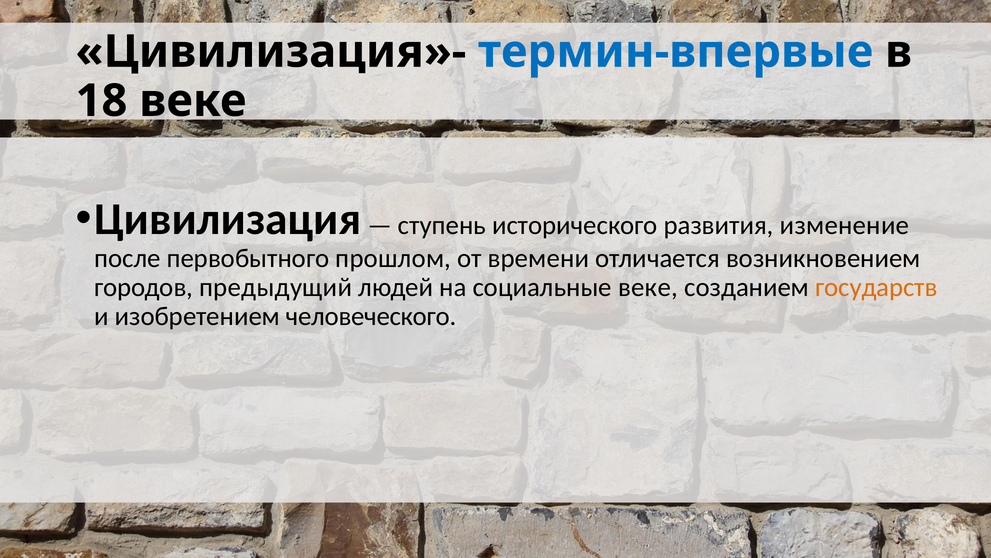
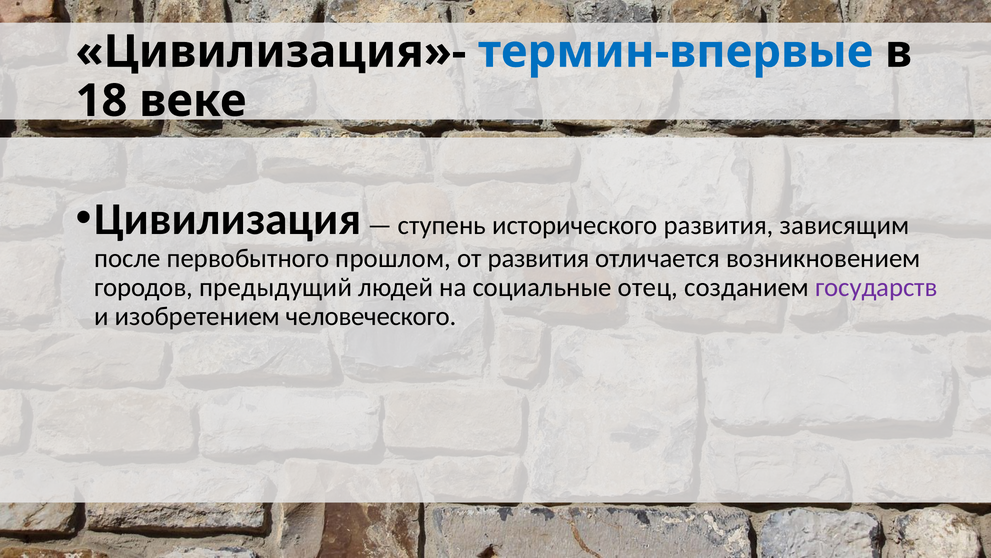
изменение: изменение -> зависящим (845, 225)
от времени: времени -> развития (539, 258)
социальные веке: веке -> отец (648, 287)
государств colour: orange -> purple (876, 287)
